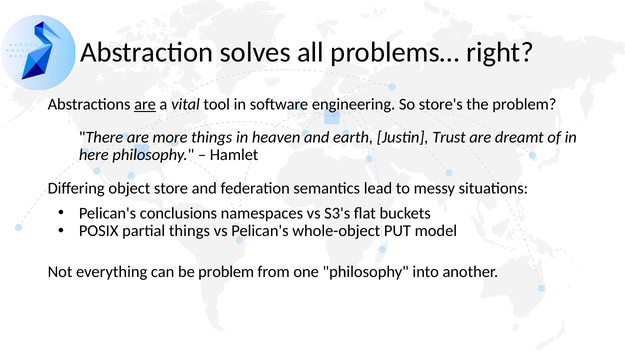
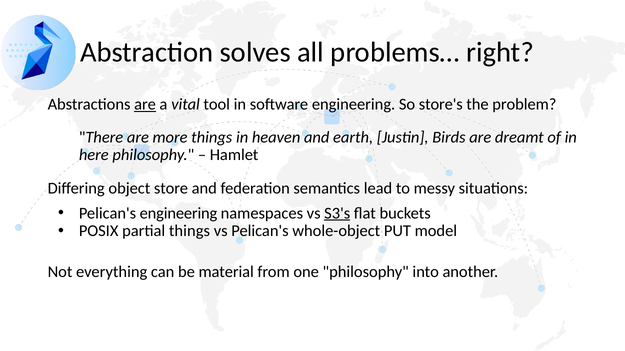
Trust: Trust -> Birds (449, 137)
Pelican's conclusions: conclusions -> engineering (179, 213)
S3's underline: none -> present (337, 213)
be problem: problem -> material (226, 272)
